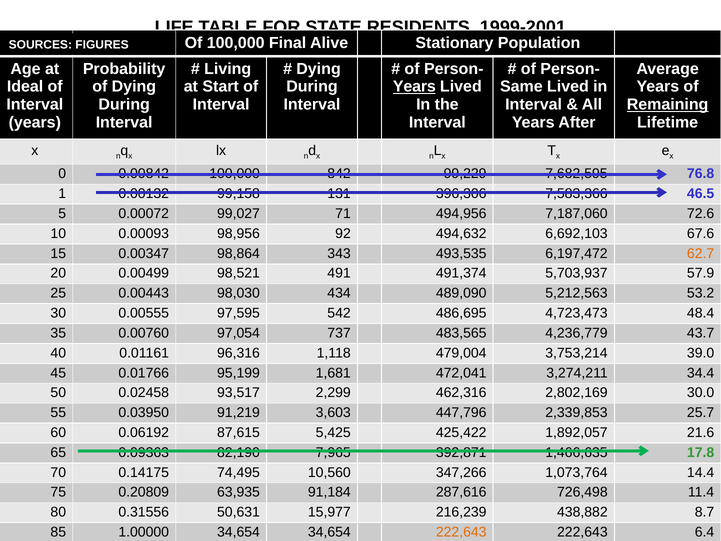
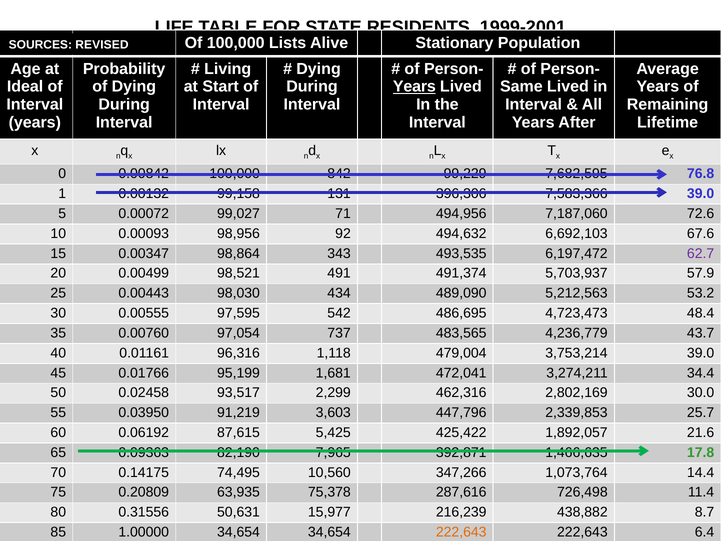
Final: Final -> Lists (288, 43)
FIGURES: FIGURES -> REVISED (102, 45)
Remaining underline: present -> none (668, 104)
46.5: 46.5 -> 39.0 (701, 194)
62.7 colour: orange -> purple (701, 253)
91,184: 91,184 -> 75,378 (329, 492)
